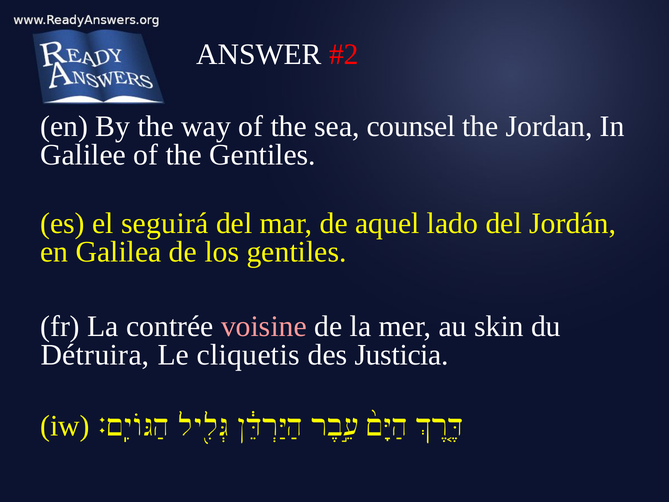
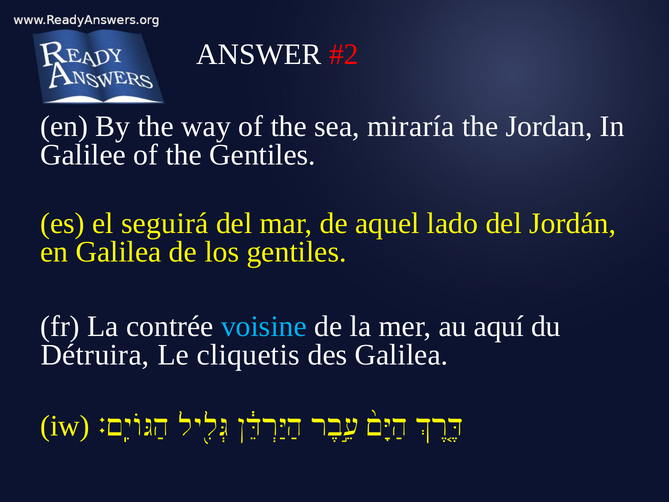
counsel: counsel -> miraría (411, 126)
voisine colour: pink -> light blue (264, 326)
skin: skin -> aquí (499, 326)
des Justicia: Justicia -> Galilea (401, 355)
